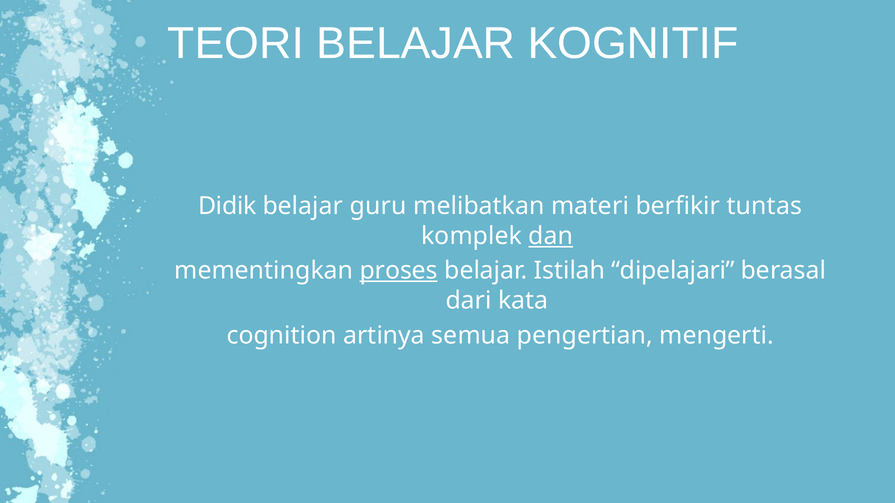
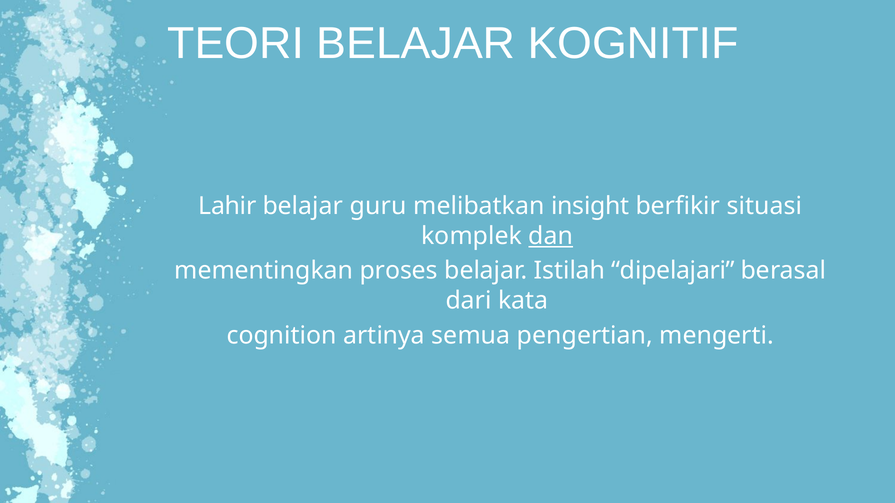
Didik: Didik -> Lahir (227, 206)
materi: materi -> insight (590, 206)
tuntas: tuntas -> situasi (764, 206)
proses underline: present -> none (399, 271)
